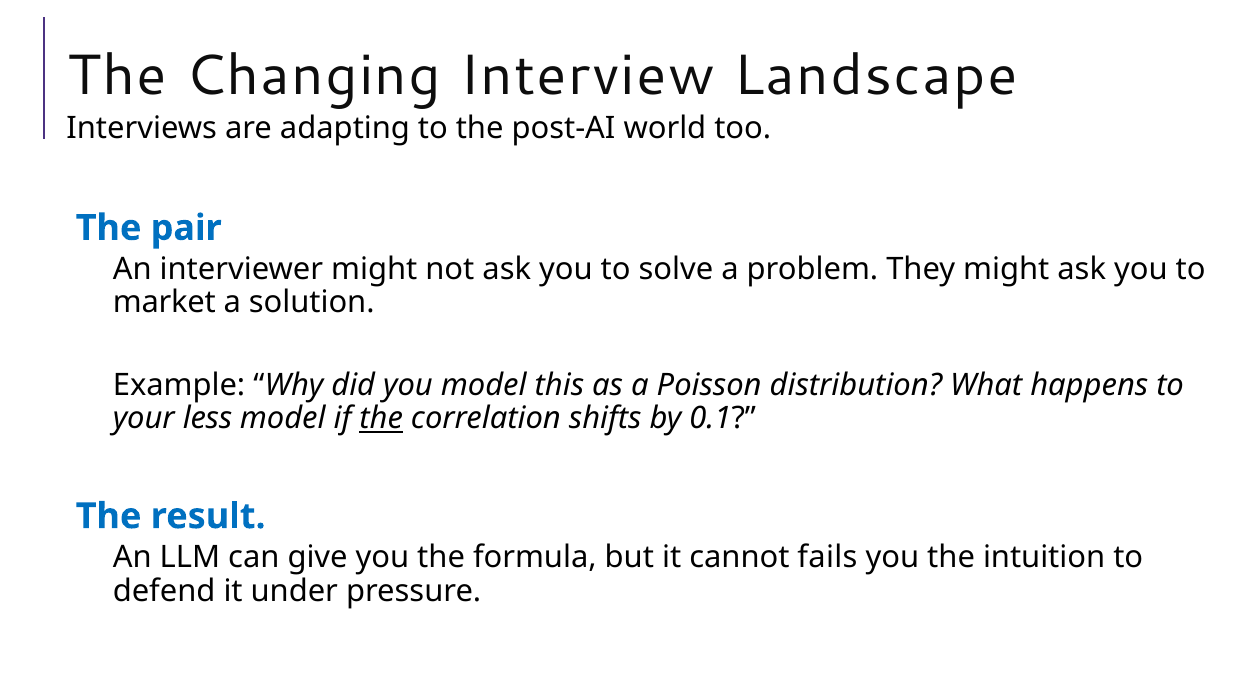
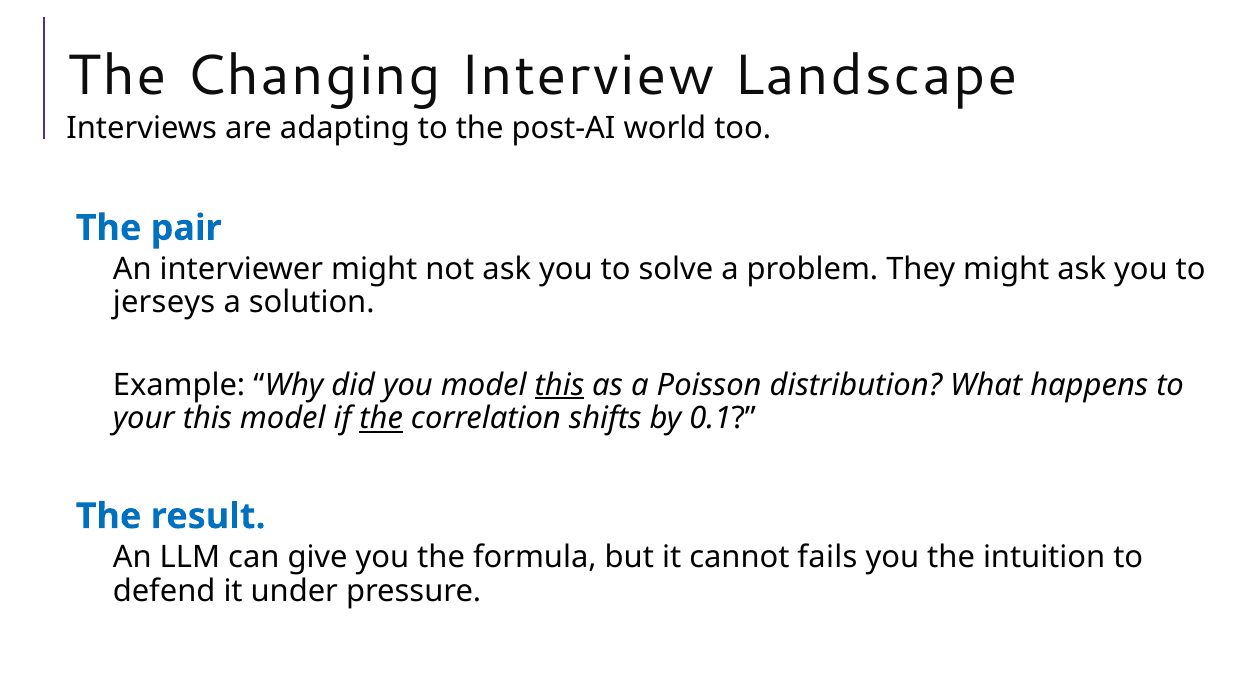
market: market -> jerseys (164, 303)
this underline: none -> present (559, 385)
your less: less -> this (207, 418)
